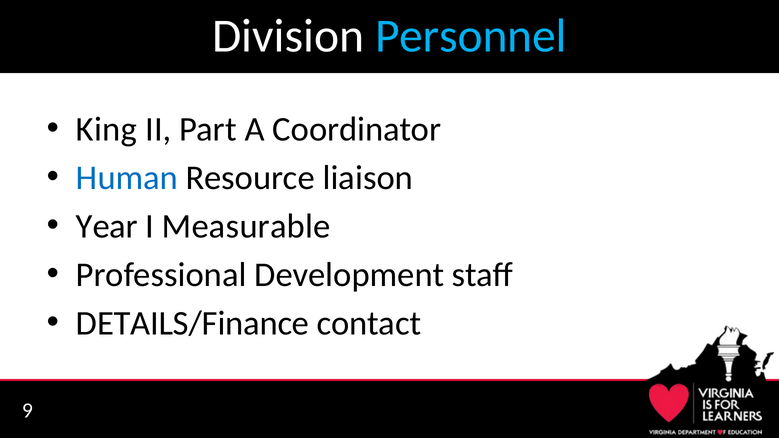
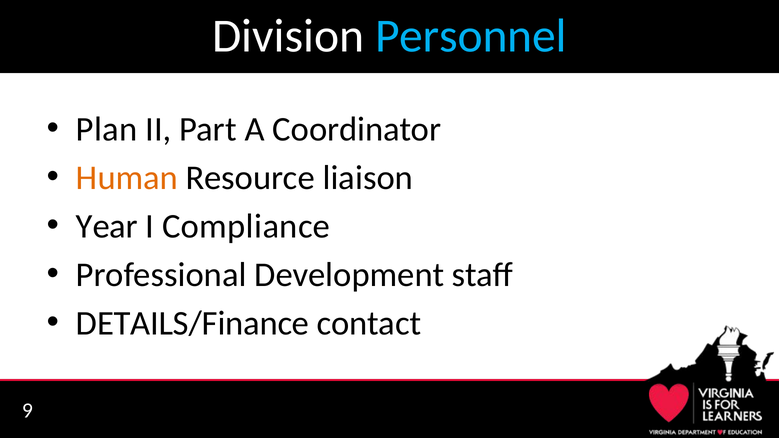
King: King -> Plan (107, 129)
Human colour: blue -> orange (127, 178)
Measurable: Measurable -> Compliance (246, 226)
